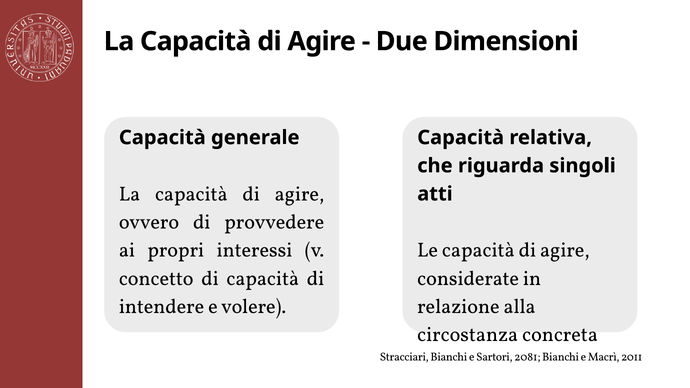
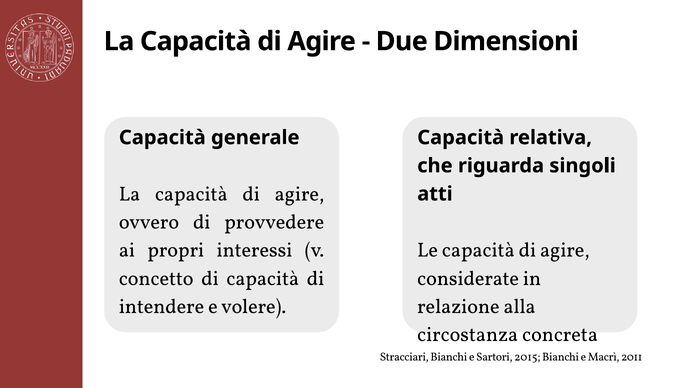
2081: 2081 -> 2015 (527, 357)
